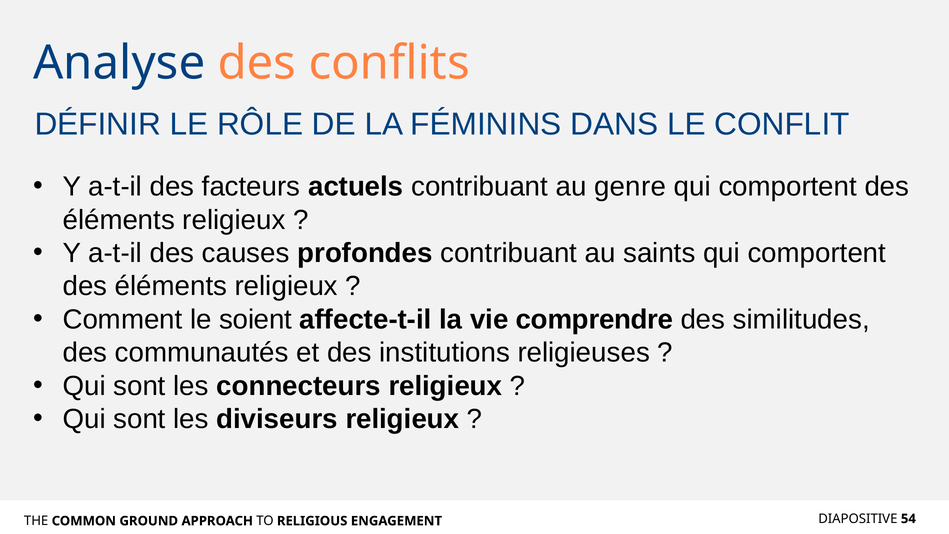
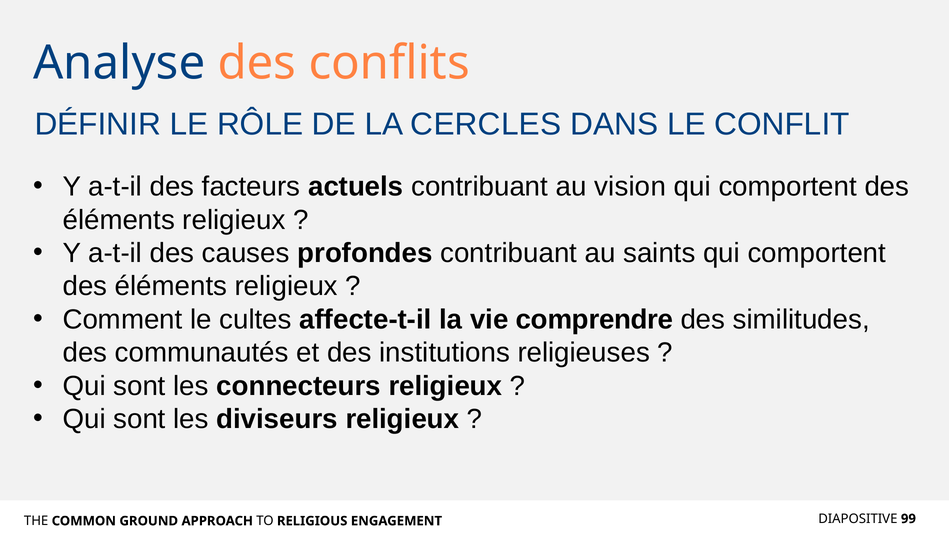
FÉMININS: FÉMININS -> CERCLES (486, 124)
genre: genre -> vision (630, 187)
soient: soient -> cultes (255, 319)
54: 54 -> 99 (908, 519)
